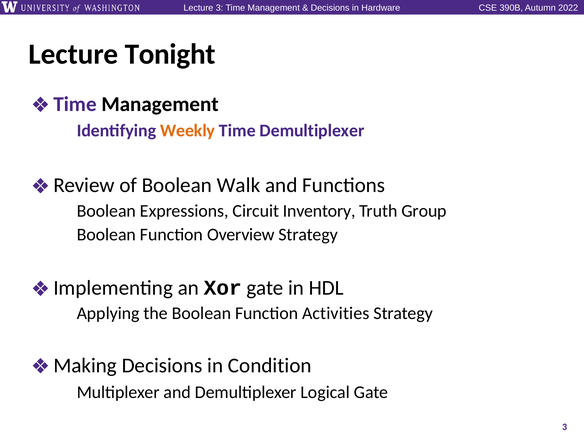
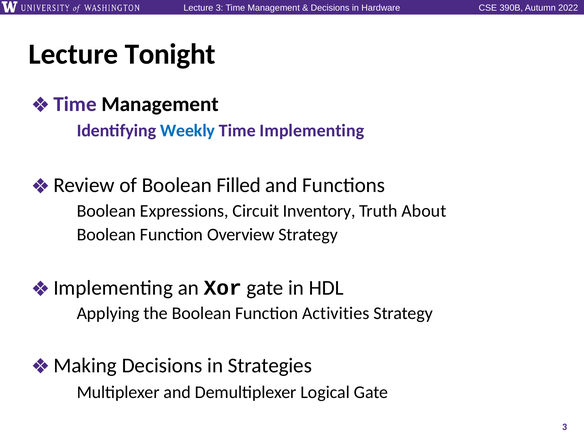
Weekly colour: orange -> blue (188, 131)
Time Demultiplexer: Demultiplexer -> Implementing (312, 131)
Walk: Walk -> Filled (239, 185)
Group: Group -> About (424, 211)
Condition: Condition -> Strategies (270, 365)
